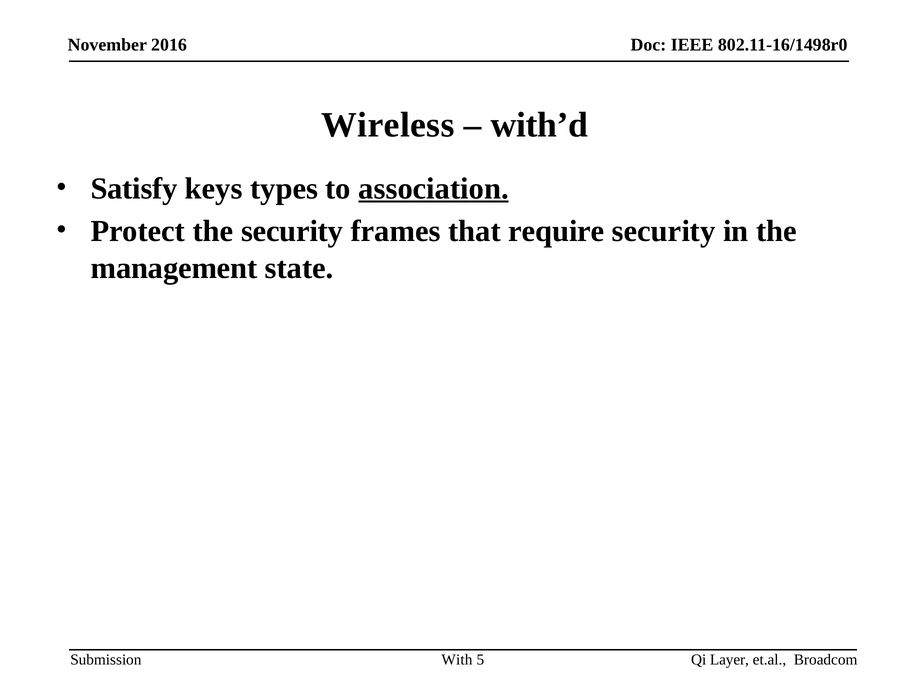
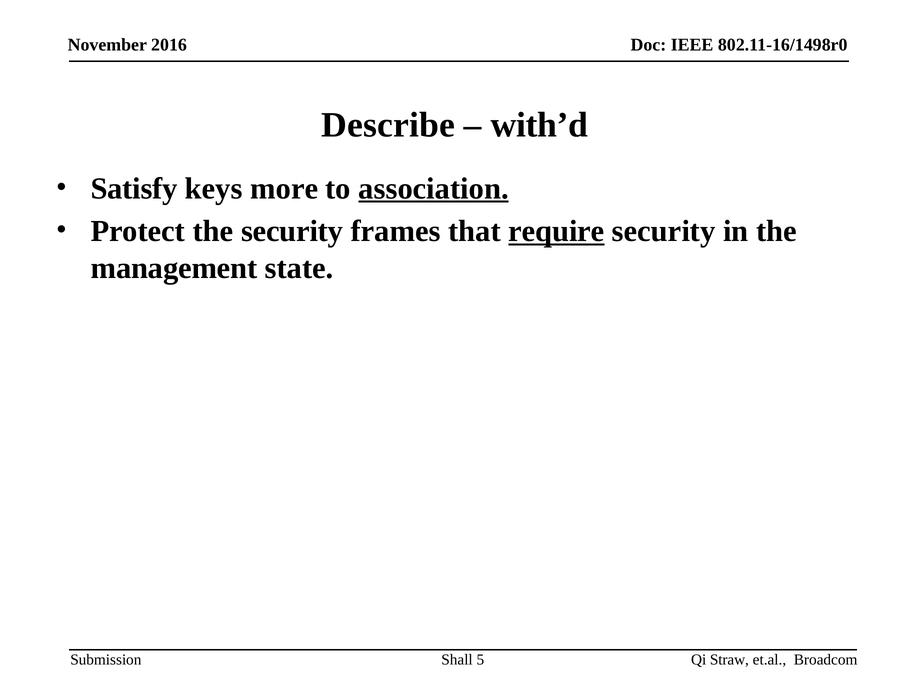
Wireless: Wireless -> Describe (388, 125)
types: types -> more (284, 189)
require underline: none -> present (556, 231)
Layer: Layer -> Straw (729, 660)
With: With -> Shall (457, 660)
